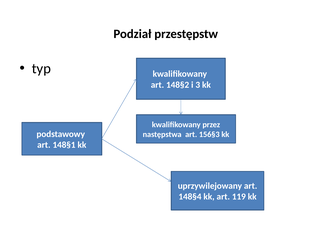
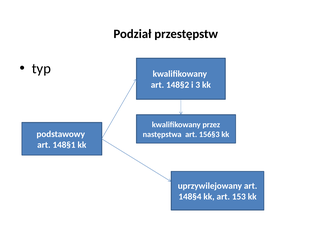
119: 119 -> 153 (239, 197)
